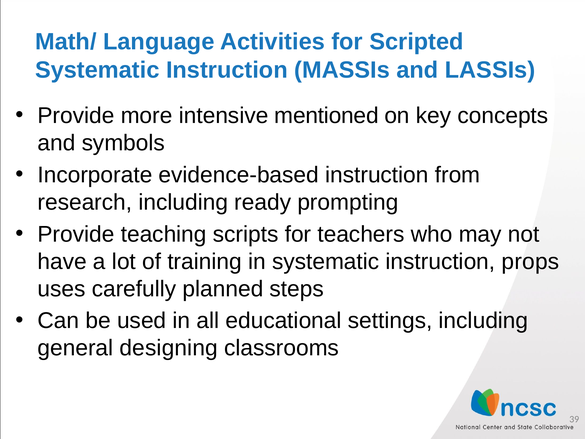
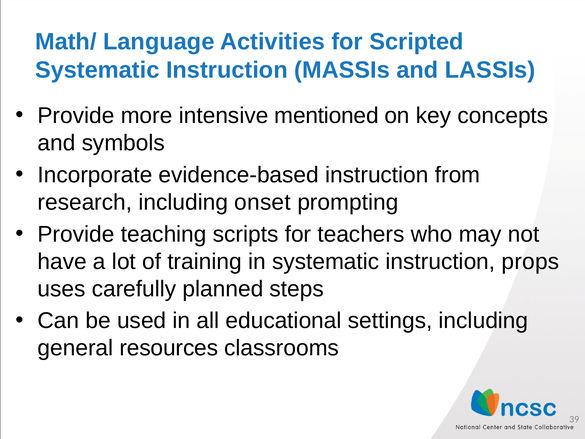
ready: ready -> onset (263, 202)
designing: designing -> resources (169, 348)
